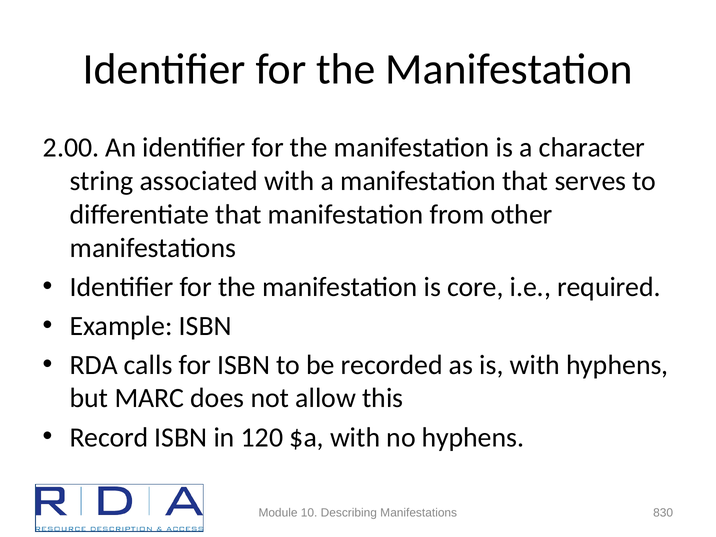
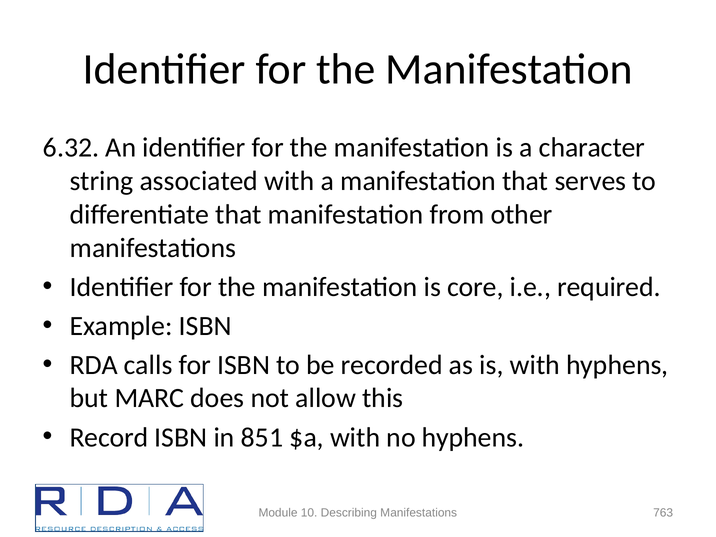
2.00: 2.00 -> 6.32 (71, 148)
120: 120 -> 851 (262, 437)
830: 830 -> 763 (663, 513)
